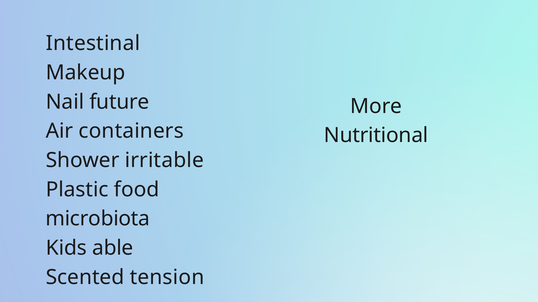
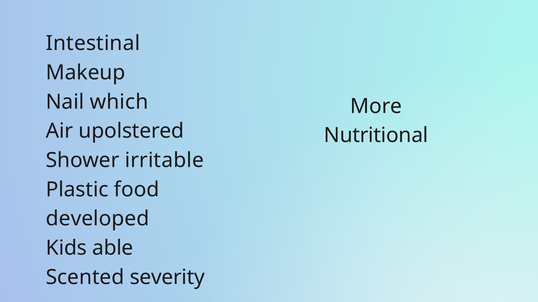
future: future -> which (119, 102)
containers: containers -> upolstered (131, 131)
microbiota: microbiota -> developed (98, 219)
tension: tension -> severity (167, 278)
